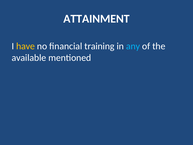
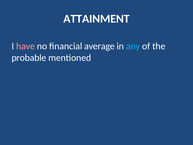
have colour: yellow -> pink (25, 46)
training: training -> average (99, 46)
available: available -> probable (29, 58)
